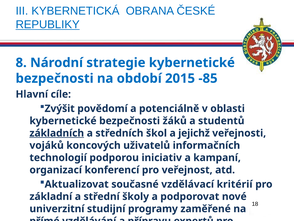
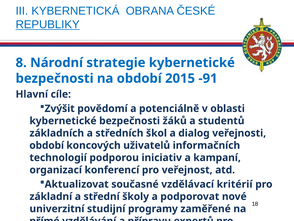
-85: -85 -> -91 (208, 78)
základních underline: present -> none (57, 133)
jejichž: jejichž -> dialog (194, 133)
vojáků: vojáků -> období (47, 145)
